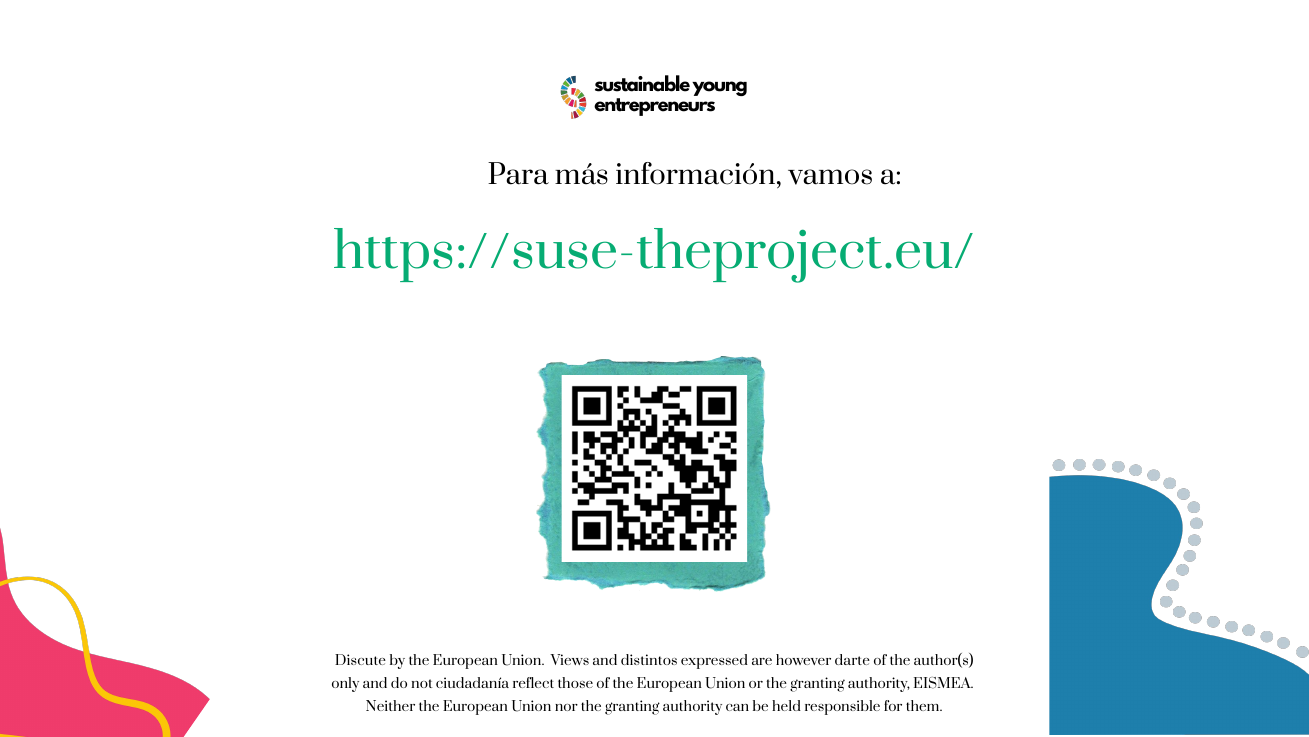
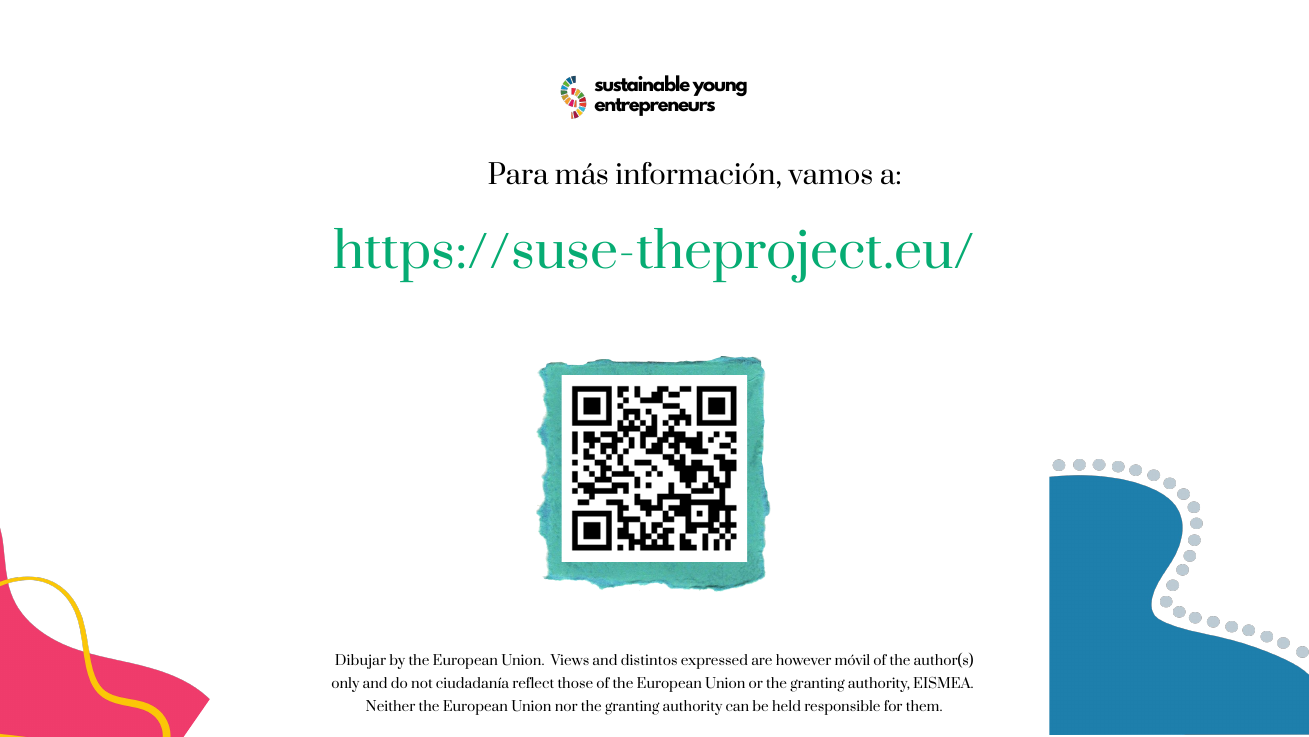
Discute: Discute -> Dibujar (360, 661)
darte: darte -> móvil (852, 661)
